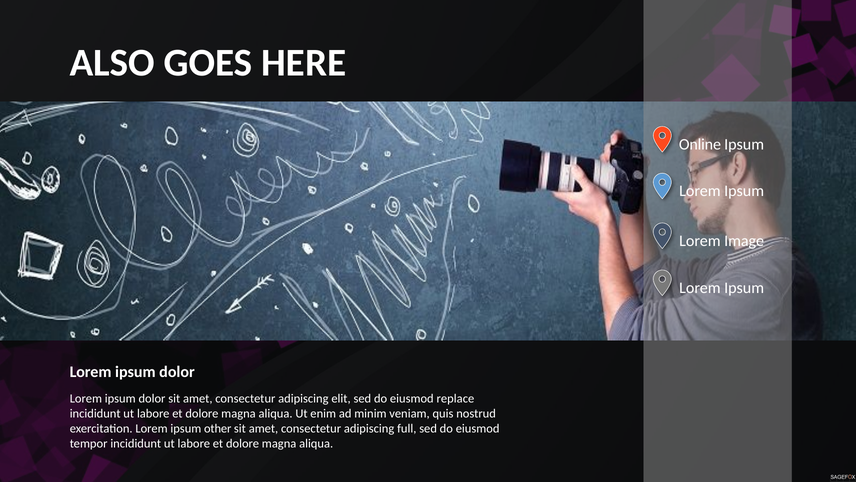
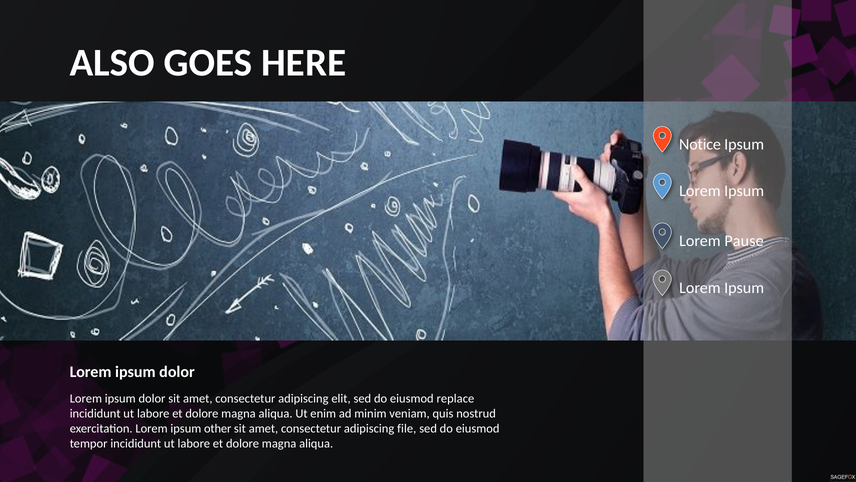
Online: Online -> Notice (700, 144)
Image: Image -> Pause (744, 241)
full: full -> file (407, 428)
